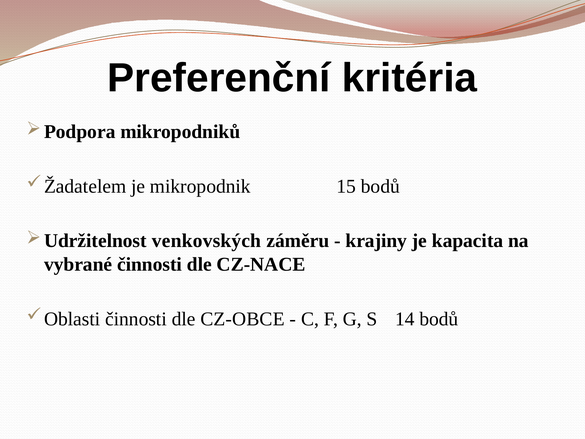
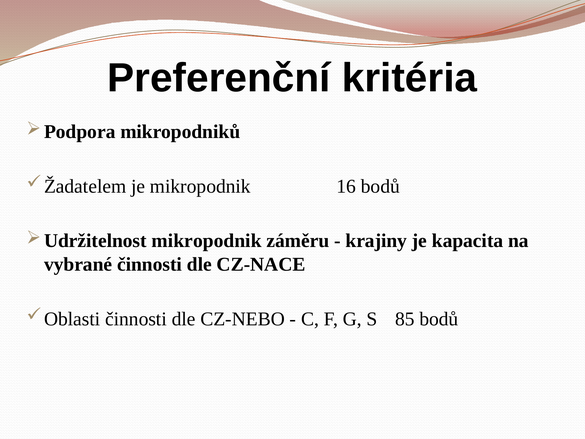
15: 15 -> 16 (346, 186)
venkovských: venkovských -> mikropodnik (207, 241)
CZ-OBCE: CZ-OBCE -> CZ-NEBO (243, 319)
14: 14 -> 85 (405, 319)
